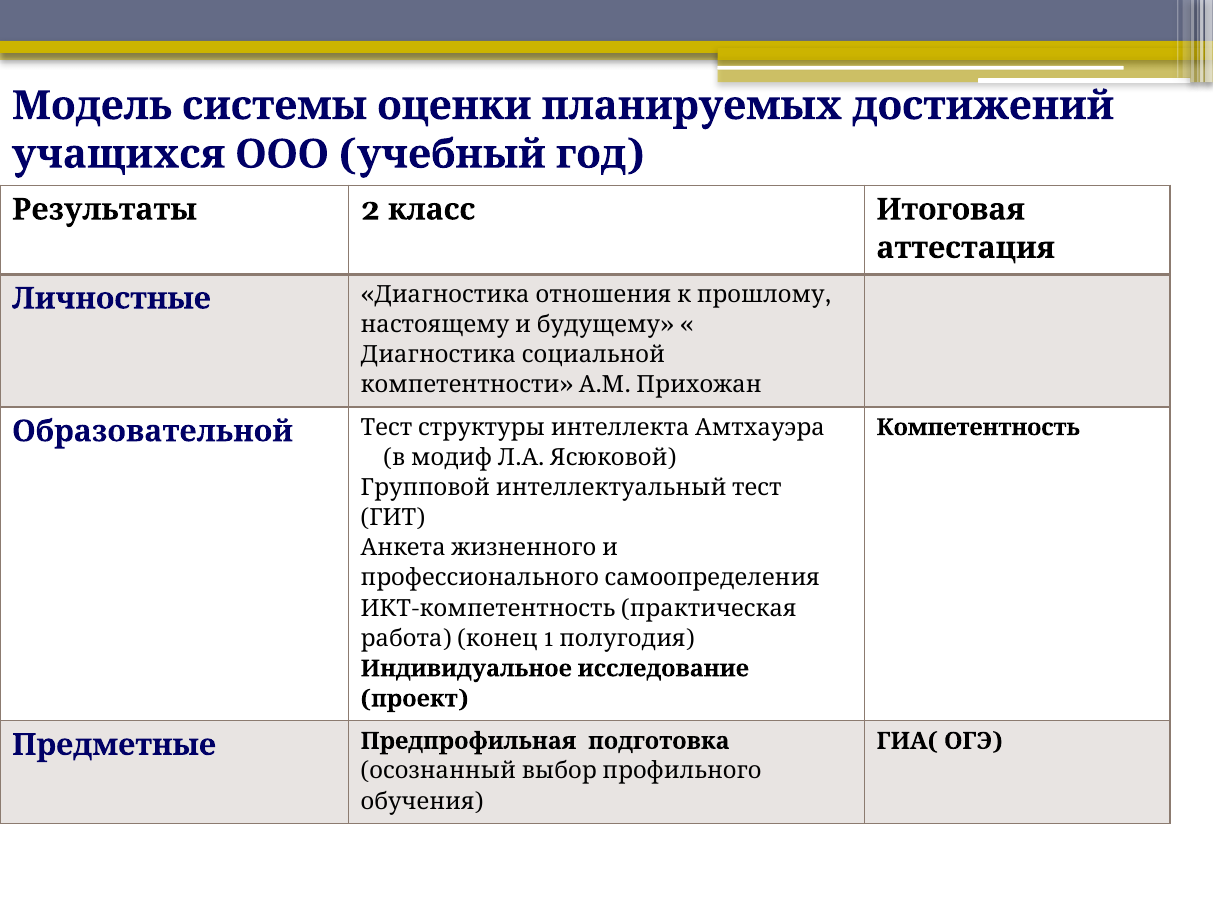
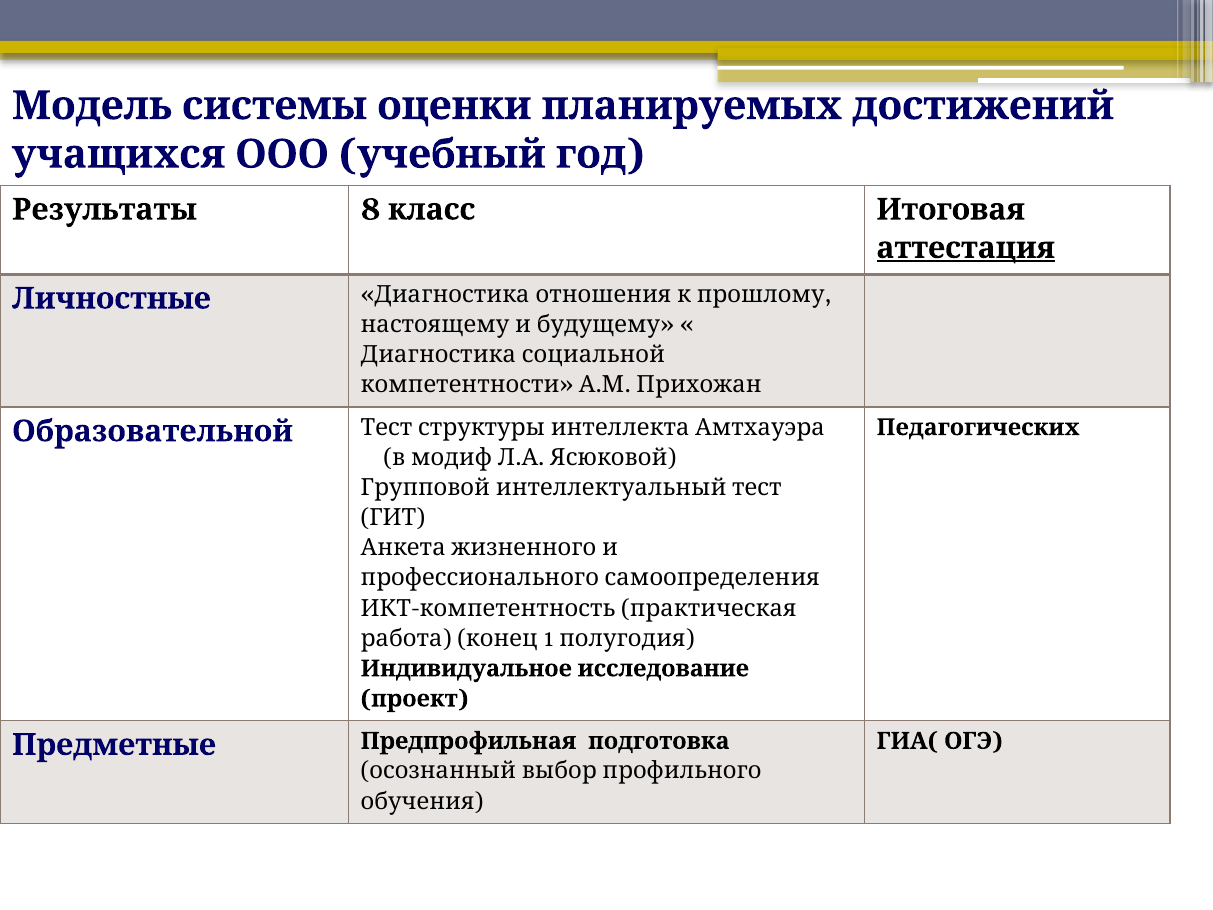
2: 2 -> 8 (371, 209)
аттестация underline: none -> present (966, 248)
Компетентность: Компетентность -> Педагогических (978, 427)
